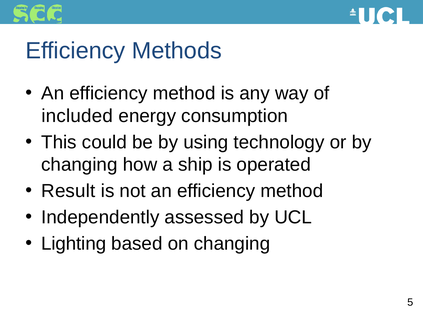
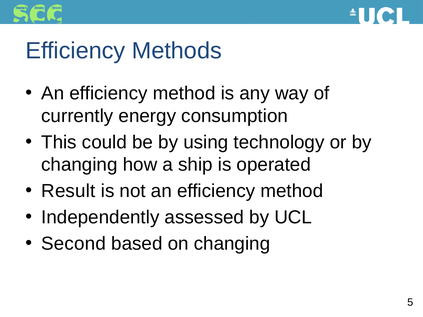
included: included -> currently (77, 116)
Lighting: Lighting -> Second (74, 244)
